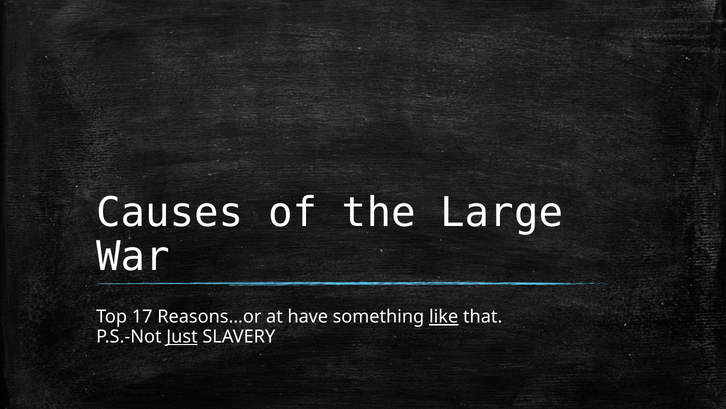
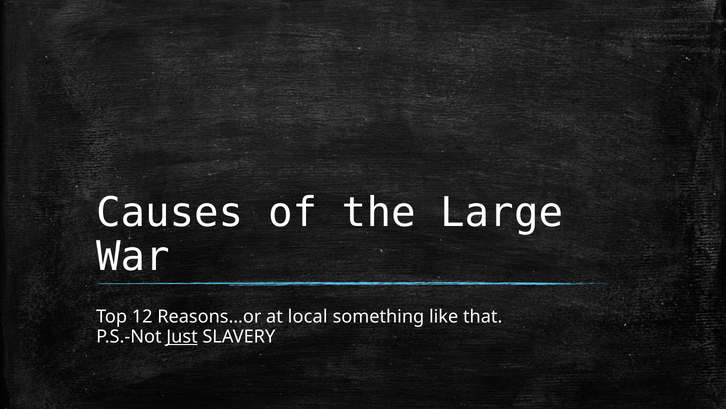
17: 17 -> 12 (142, 317)
have: have -> local (308, 317)
like underline: present -> none (444, 317)
